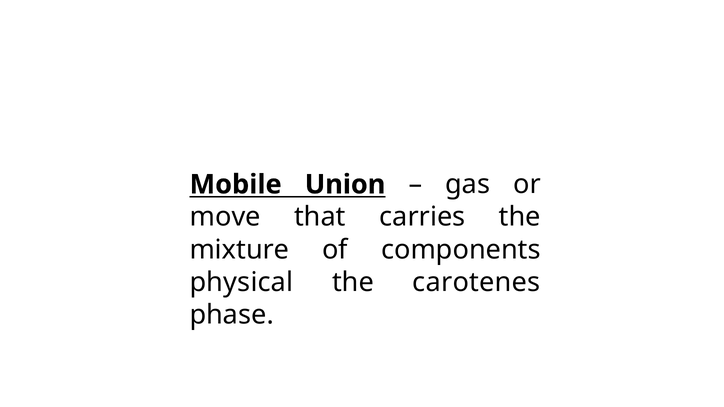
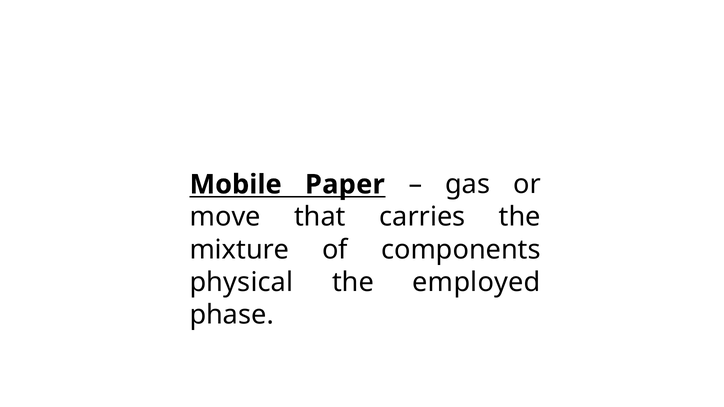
Union: Union -> Paper (345, 185)
carotenes: carotenes -> employed (476, 282)
